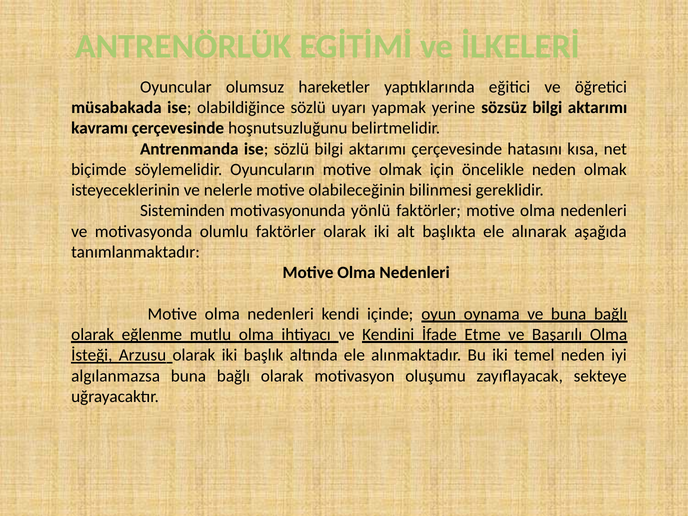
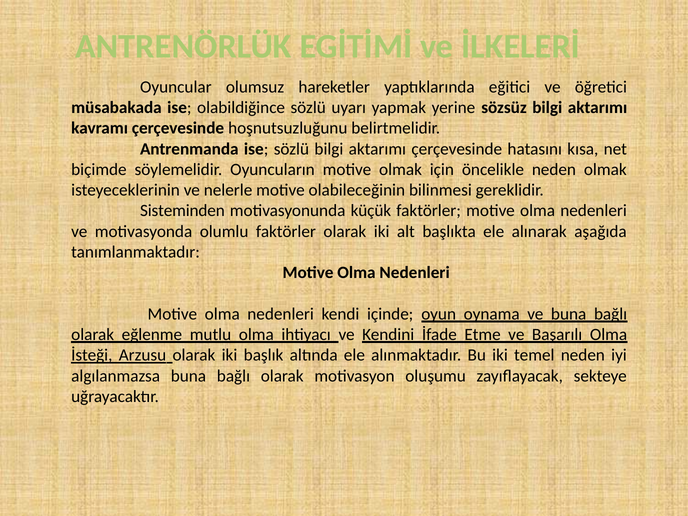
yönlü: yönlü -> küçük (371, 211)
